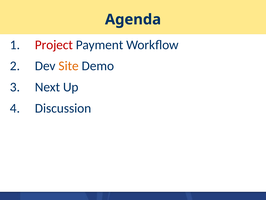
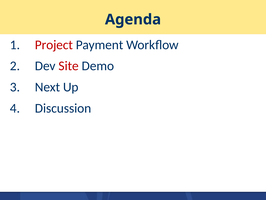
Site colour: orange -> red (69, 66)
